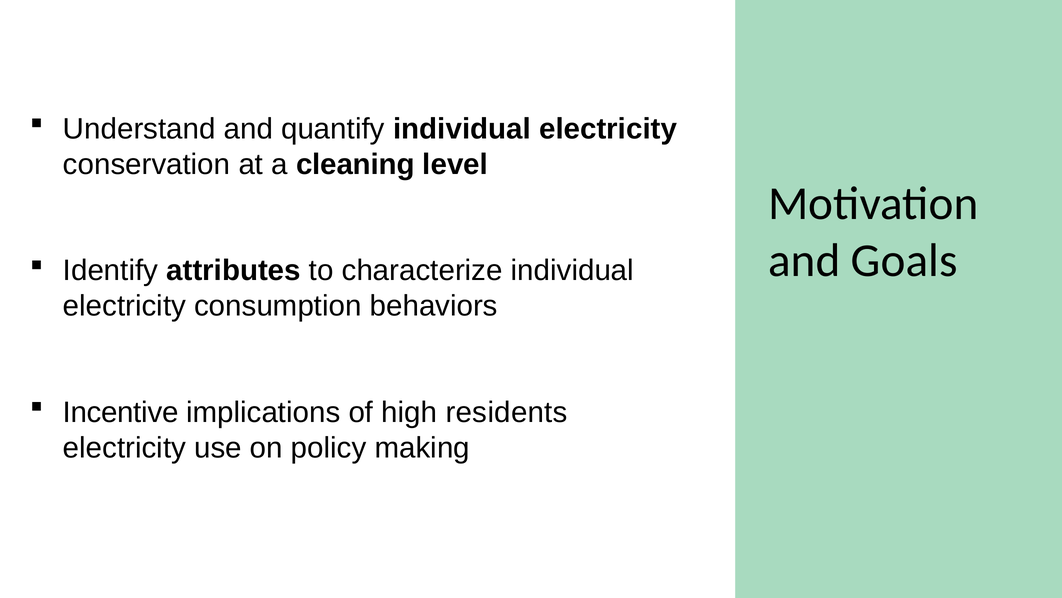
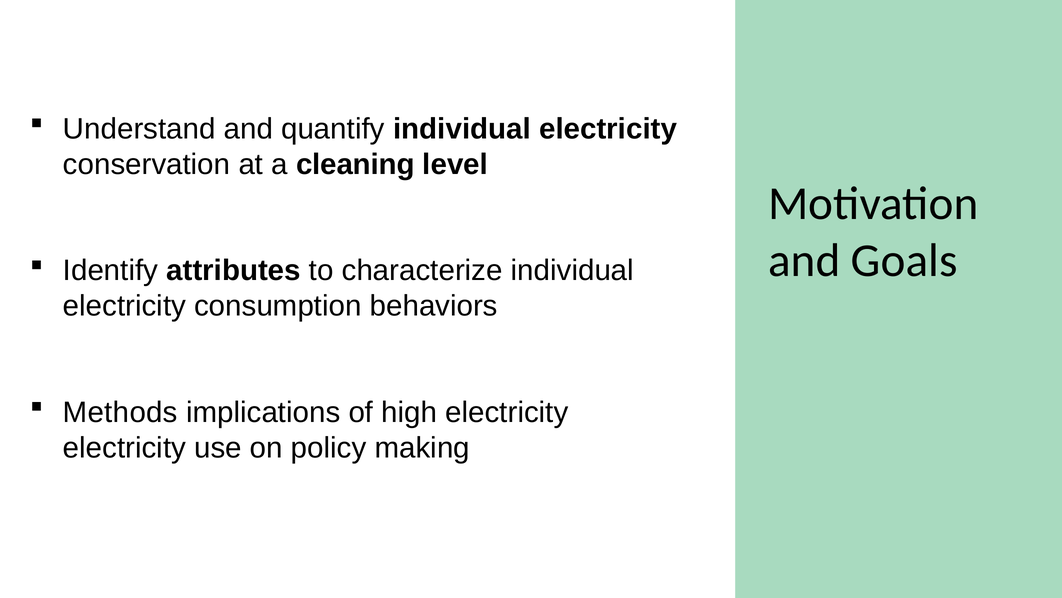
Incentive: Incentive -> Methods (120, 412)
high residents: residents -> electricity (507, 412)
